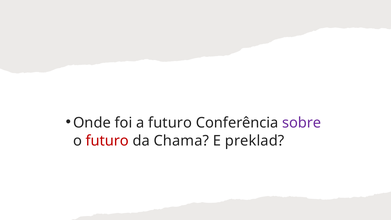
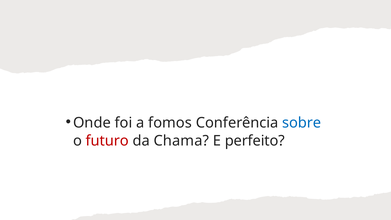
a futuro: futuro -> fomos (170, 123)
sobre colour: purple -> blue (302, 123)
preklad: preklad -> perfeito (255, 141)
